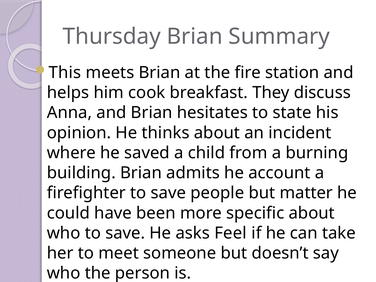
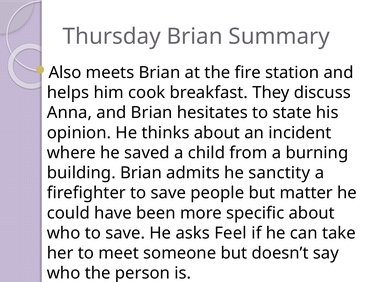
This: This -> Also (65, 73)
account: account -> sanctity (279, 173)
